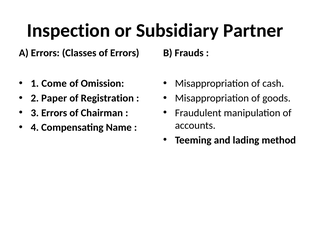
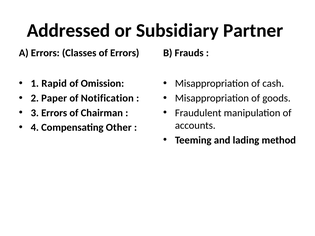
Inspection: Inspection -> Addressed (69, 30)
Come: Come -> Rapid (54, 84)
Registration: Registration -> Notification (107, 98)
Name: Name -> Other (119, 128)
